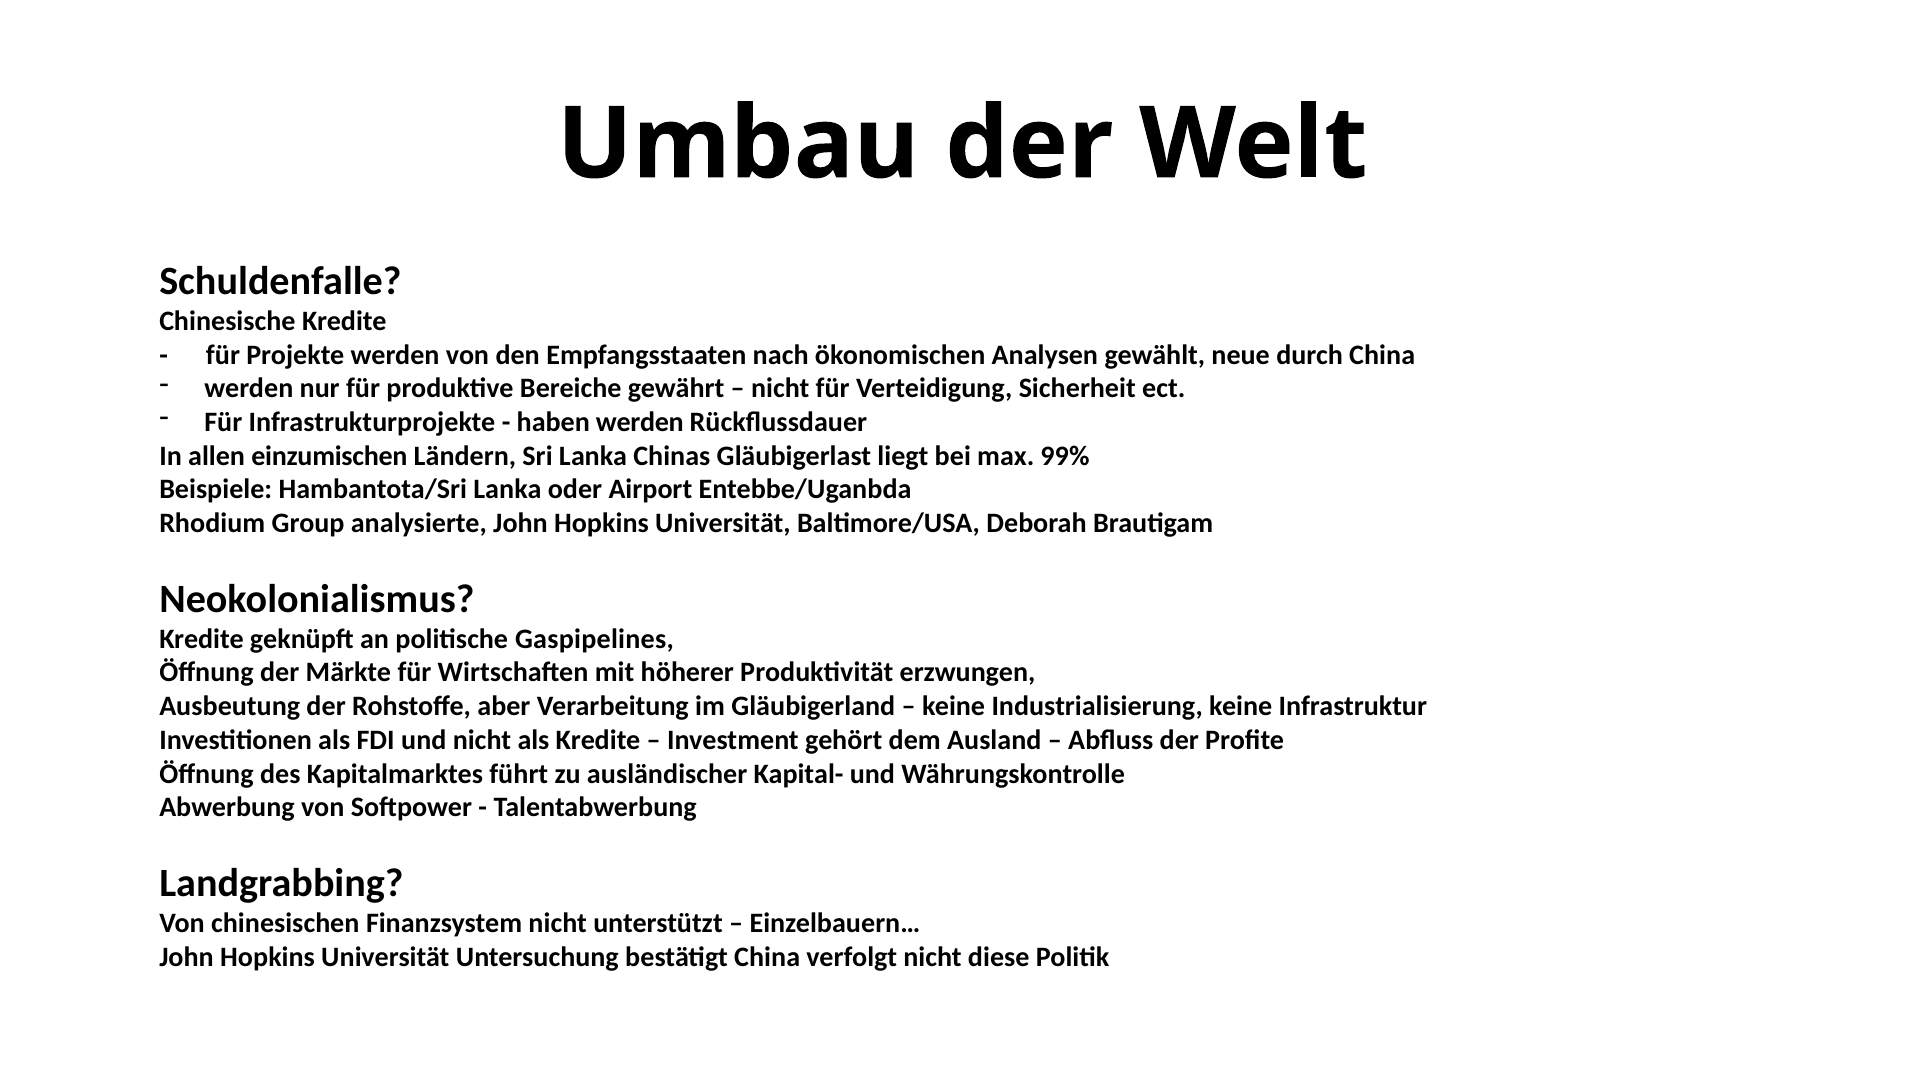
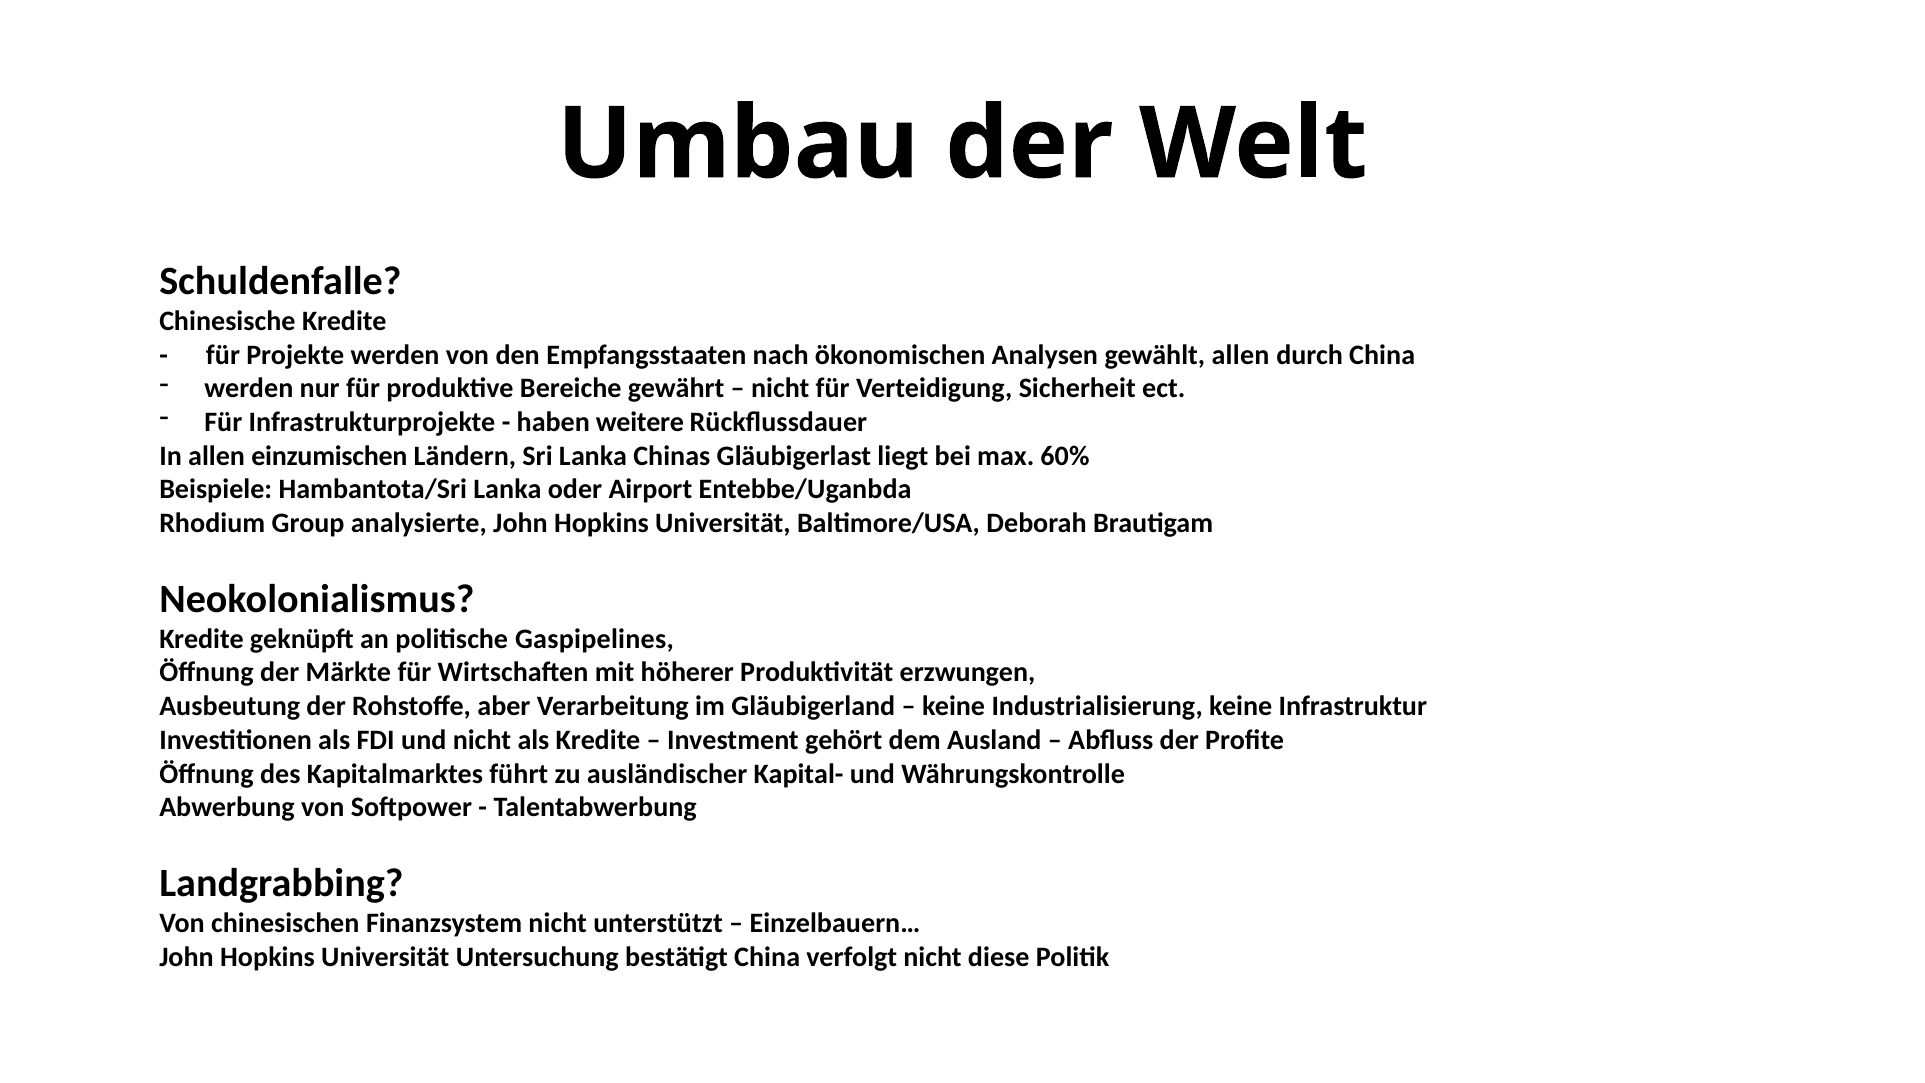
gewählt neue: neue -> allen (1241, 355)
haben werden: werden -> weitere (640, 422)
99%: 99% -> 60% (1065, 456)
